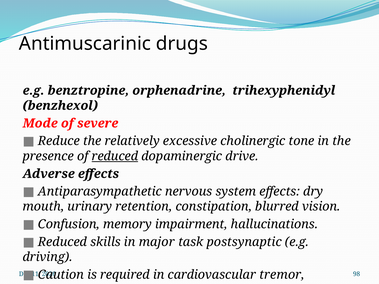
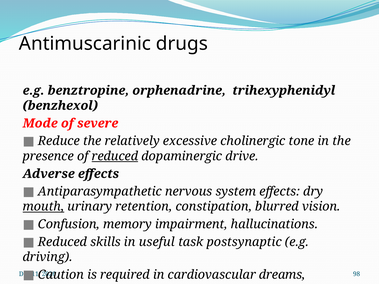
mouth underline: none -> present (43, 207)
major: major -> useful (157, 242)
tremor: tremor -> dreams (282, 275)
